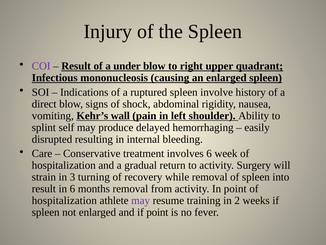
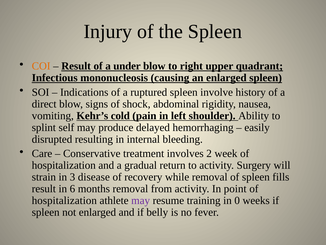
COI colour: purple -> orange (41, 66)
wall: wall -> cold (120, 115)
involves 6: 6 -> 2 (209, 153)
turning: turning -> disease (94, 177)
into: into -> fills (281, 177)
2: 2 -> 0 (237, 200)
if point: point -> belly (157, 212)
